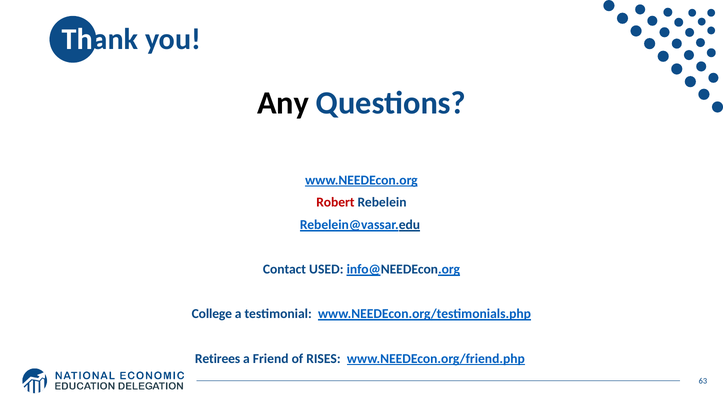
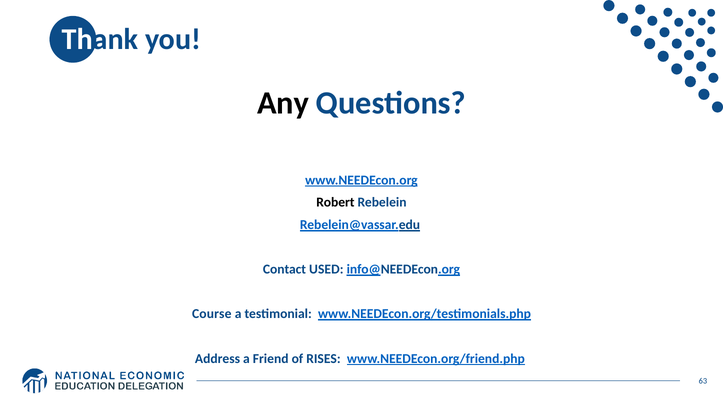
Robert colour: red -> black (335, 202)
College: College -> Course (212, 314)
Retirees: Retirees -> Address (218, 358)
